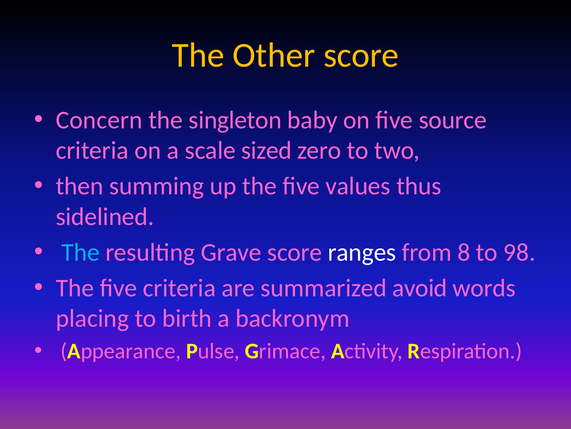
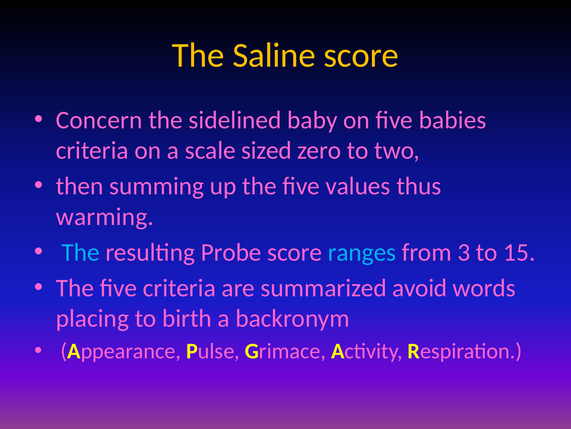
Other: Other -> Saline (274, 55)
singleton: singleton -> sidelined (235, 120)
source: source -> babies (453, 120)
sidelined: sidelined -> warming (105, 216)
Grave: Grave -> Probe (231, 252)
ranges colour: white -> light blue (362, 252)
8: 8 -> 3 (464, 252)
98: 98 -> 15 (519, 252)
